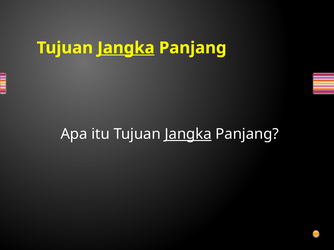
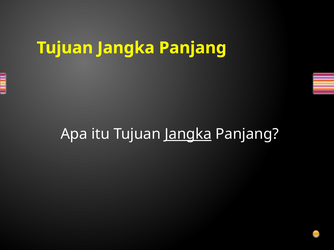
Jangka underline: present -> none (126, 48)
